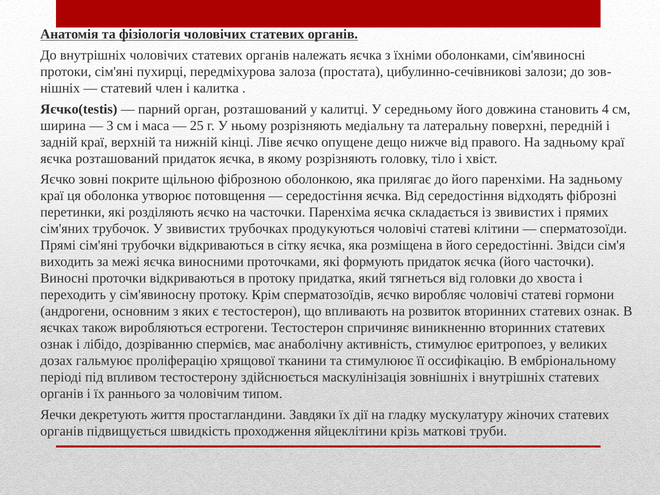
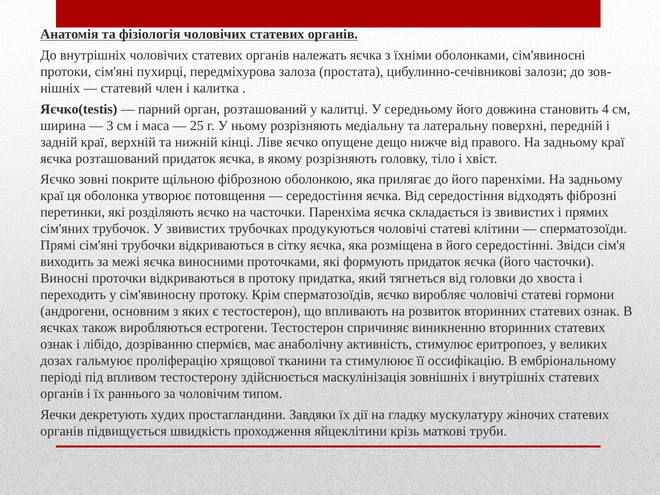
життя: життя -> худих (168, 415)
